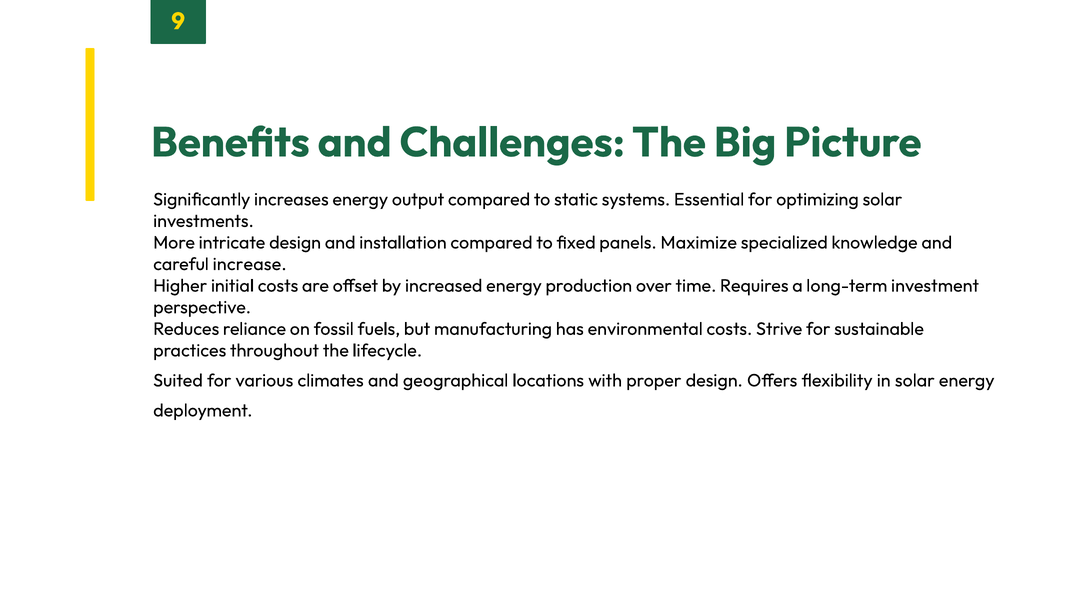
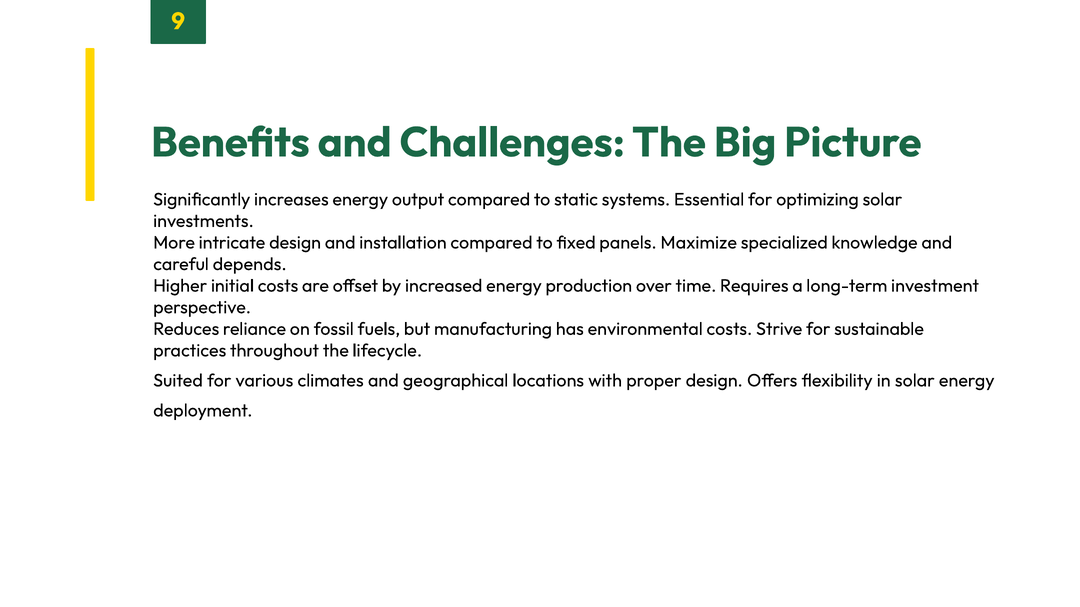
increase: increase -> depends (250, 264)
